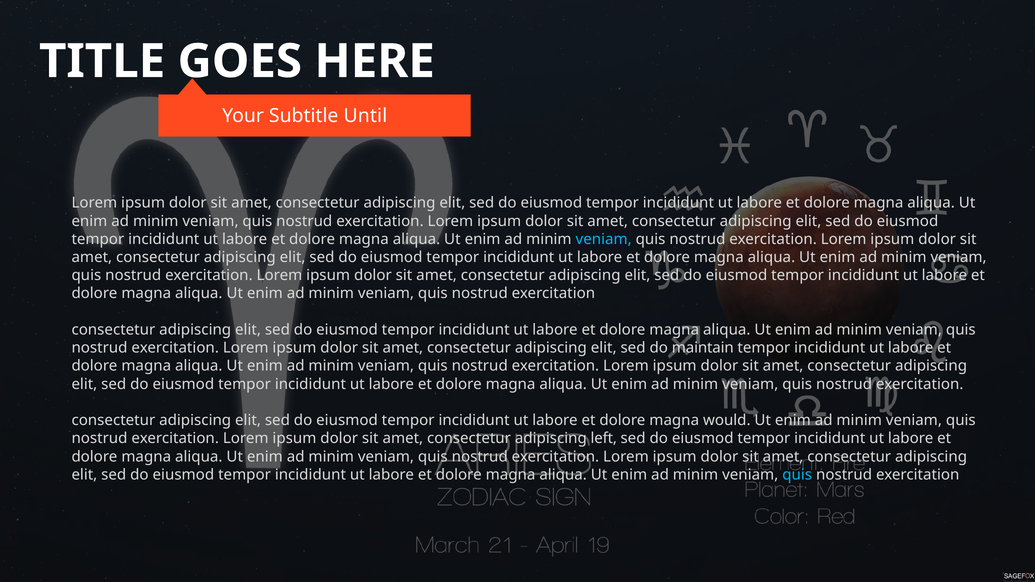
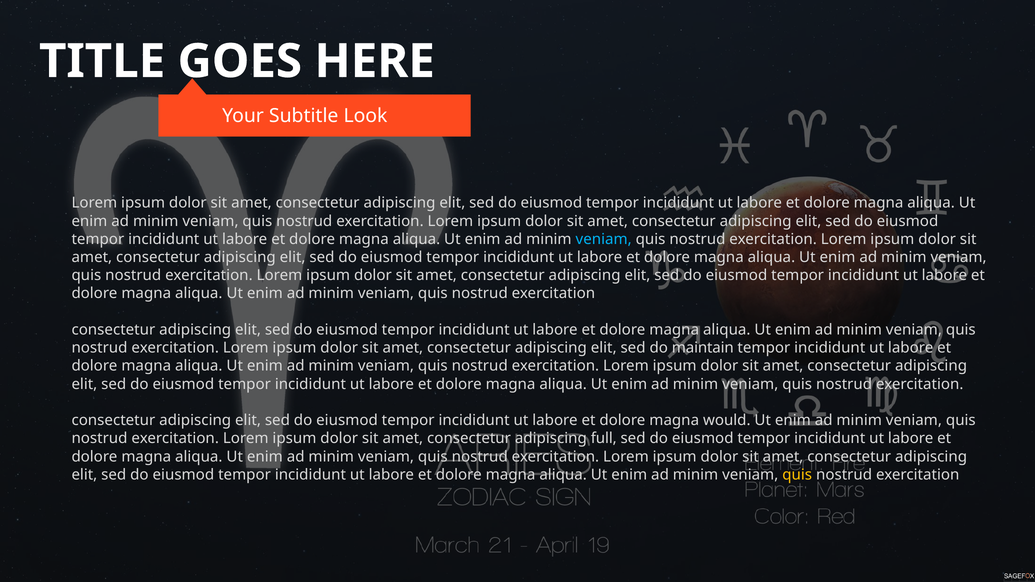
Until: Until -> Look (365, 116)
left: left -> full (604, 439)
quis colour: light blue -> yellow (797, 475)
